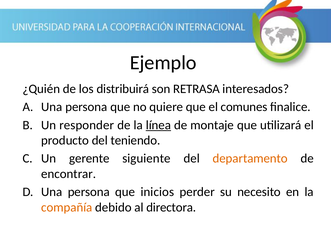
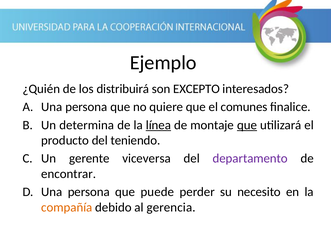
RETRASA: RETRASA -> EXCEPTO (196, 89)
responder: responder -> determina (87, 125)
que underline: none -> present (247, 125)
siguiente: siguiente -> viceversa (147, 159)
departamento colour: orange -> purple (250, 159)
inicios: inicios -> puede (157, 192)
directora: directora -> gerencia (171, 208)
